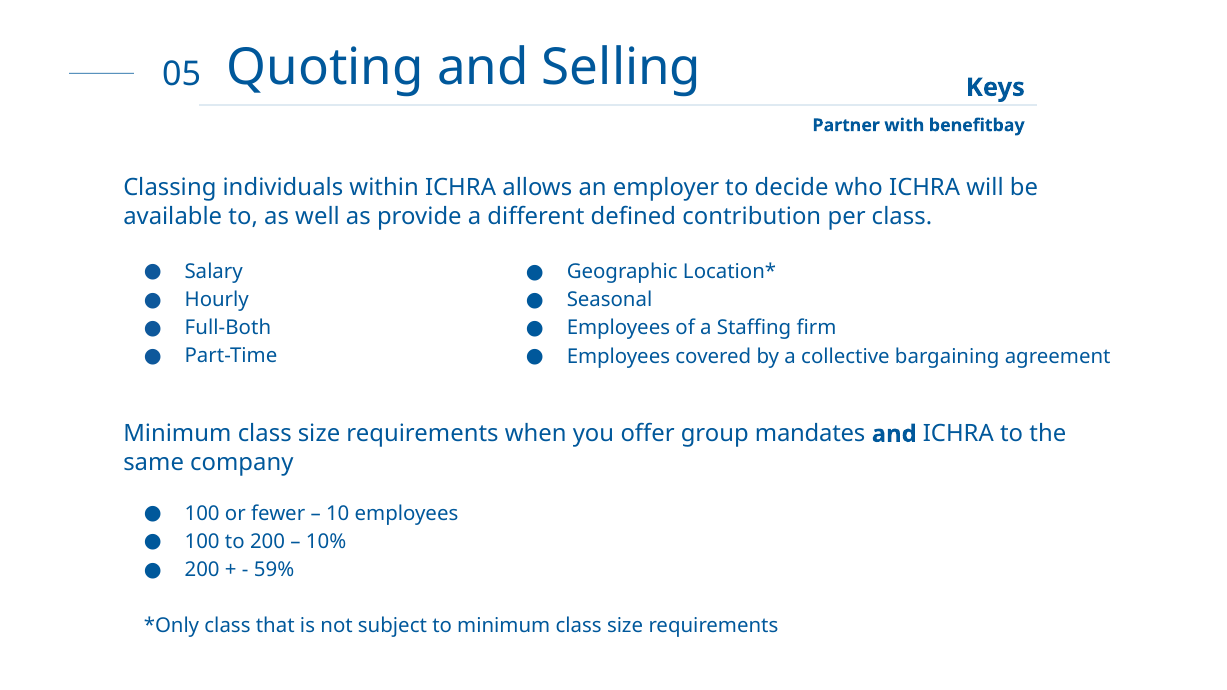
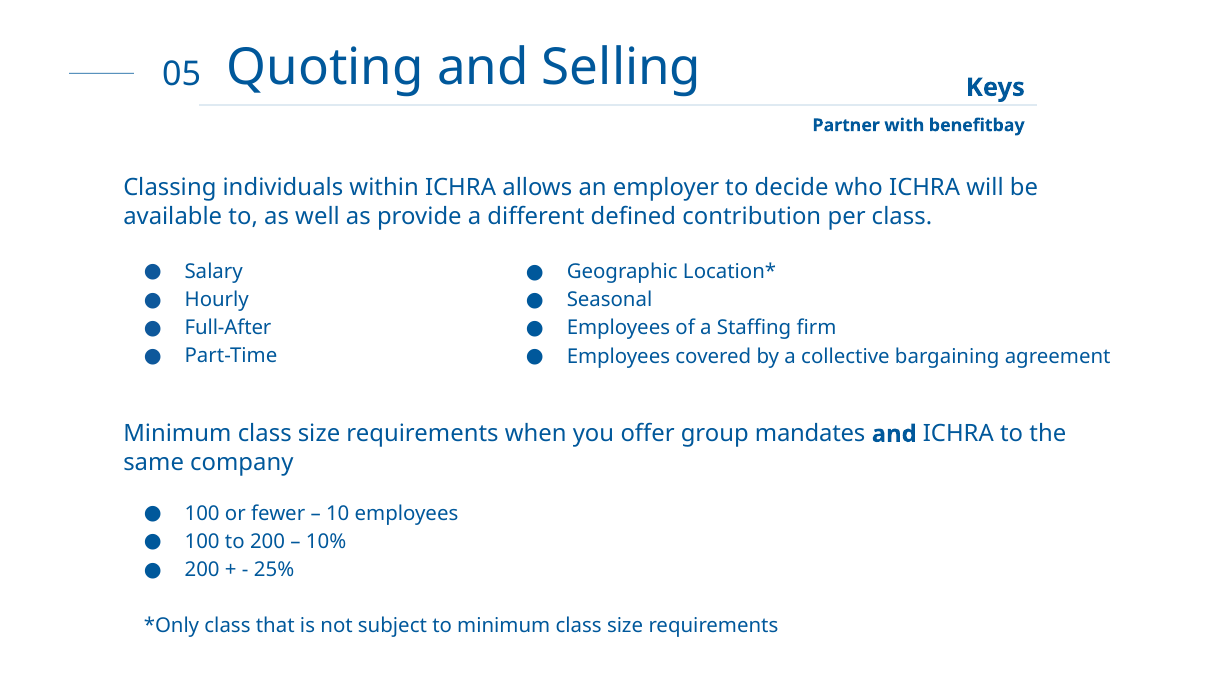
Full-Both: Full-Both -> Full-After (228, 328)
59%: 59% -> 25% (274, 570)
